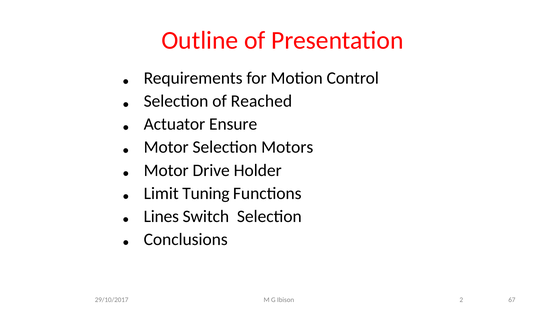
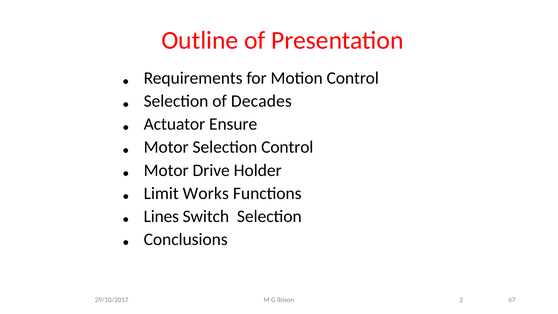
Reached: Reached -> Decades (261, 101)
Selection Motors: Motors -> Control (287, 147)
Tuning: Tuning -> Works (206, 193)
